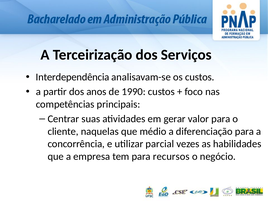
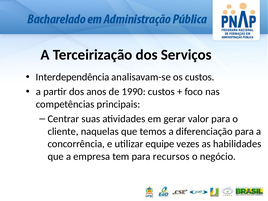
médio: médio -> temos (153, 131)
parcial: parcial -> equipe (160, 144)
